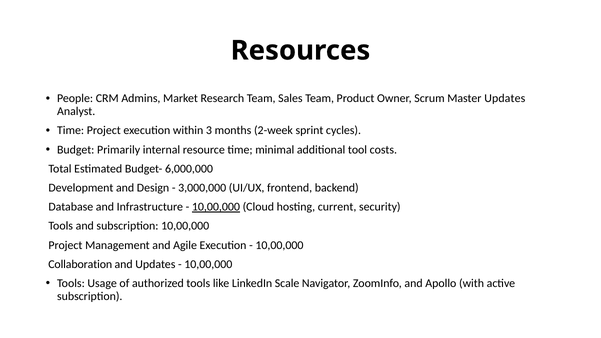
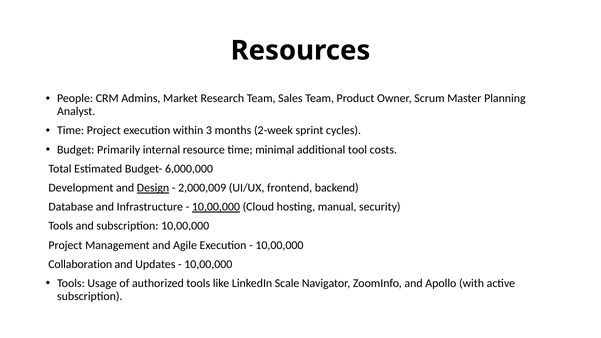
Master Updates: Updates -> Planning (505, 99)
Design underline: none -> present (153, 188)
3,000,000: 3,000,000 -> 2,000,009 (202, 188)
current: current -> manual (337, 207)
